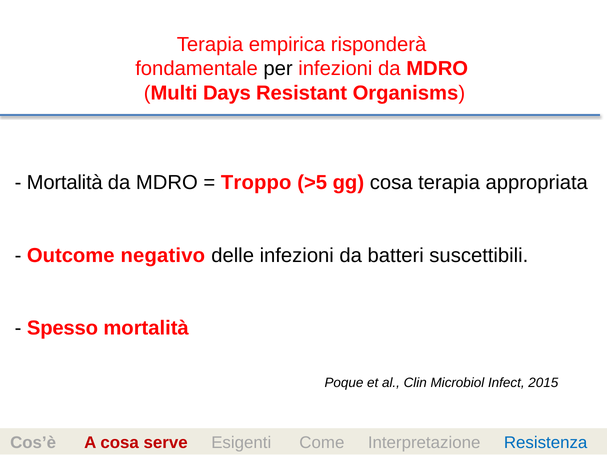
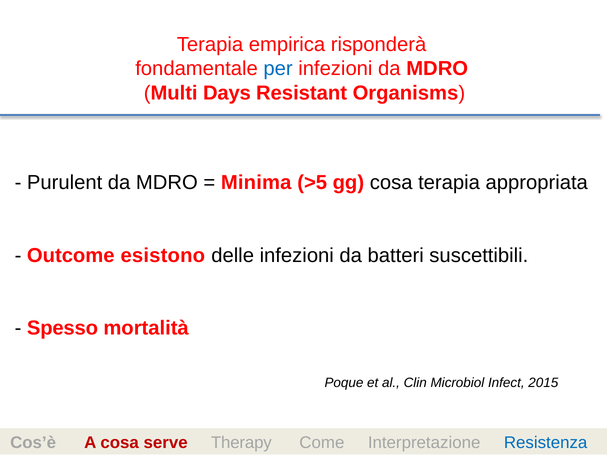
per colour: black -> blue (278, 69)
Mortalità: Mortalità -> Purulent (65, 183)
Troppo: Troppo -> Minima (256, 183)
negativo: negativo -> esistono (163, 256)
Esigenti: Esigenti -> Therapy (241, 443)
